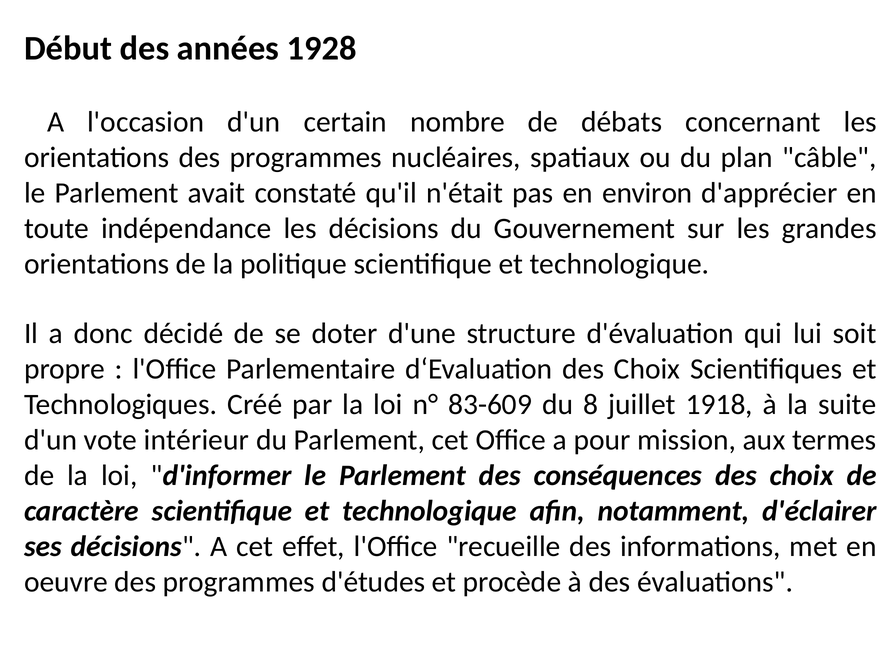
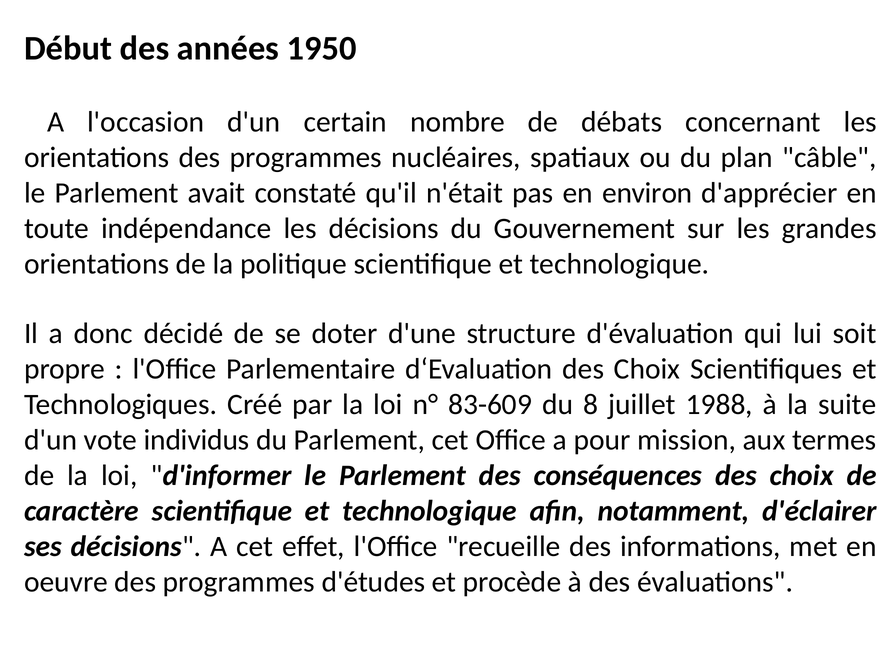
1928: 1928 -> 1950 (322, 48)
1918: 1918 -> 1988 (719, 404)
intérieur: intérieur -> individus (197, 440)
